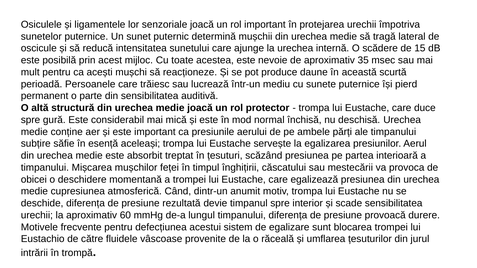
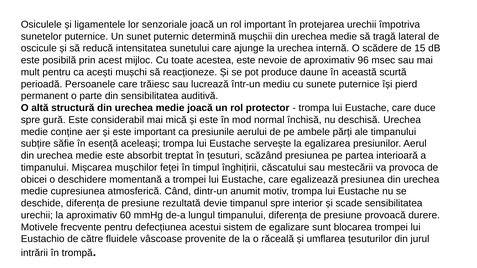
35: 35 -> 96 (363, 60)
